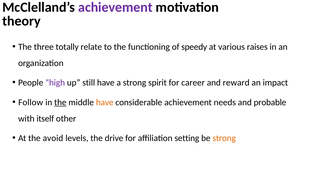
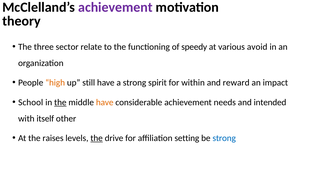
totally: totally -> sector (67, 47)
raises: raises -> avoid (257, 47)
high colour: purple -> orange (55, 83)
career: career -> within (193, 83)
Follow: Follow -> School (31, 102)
probable: probable -> intended (270, 102)
avoid: avoid -> raises (53, 138)
the underline: none -> present (97, 138)
strong colour: orange -> blue (224, 138)
